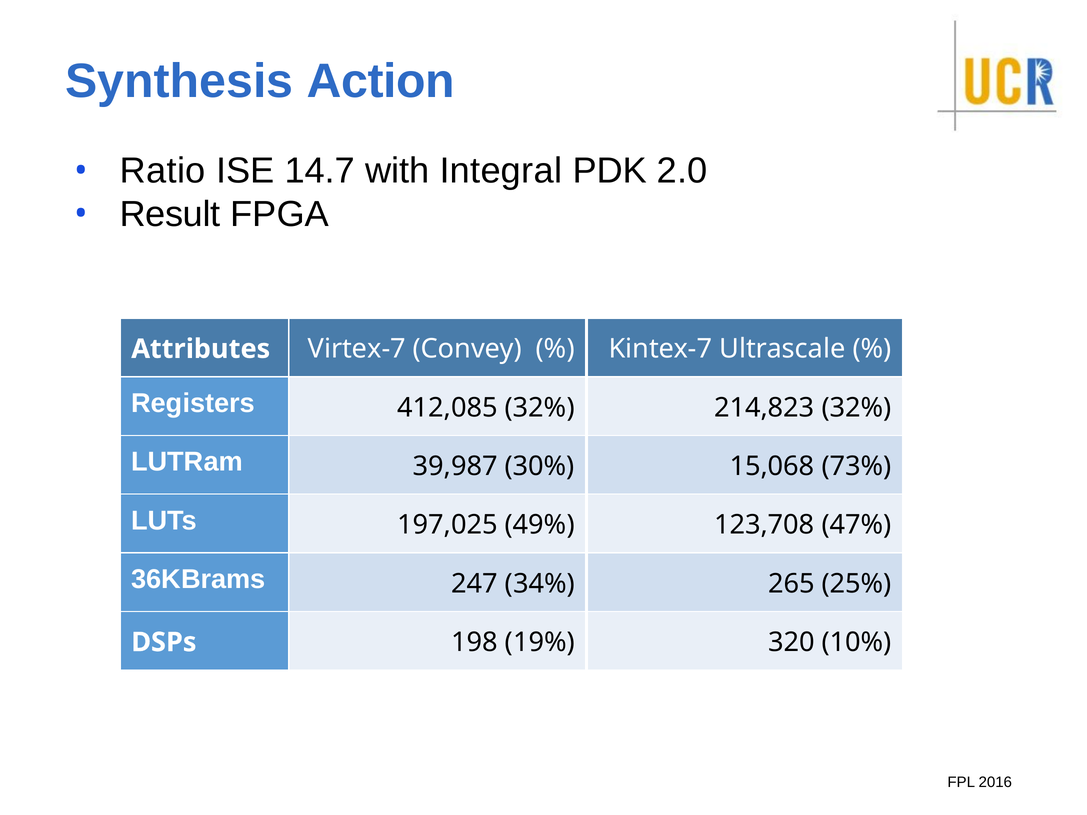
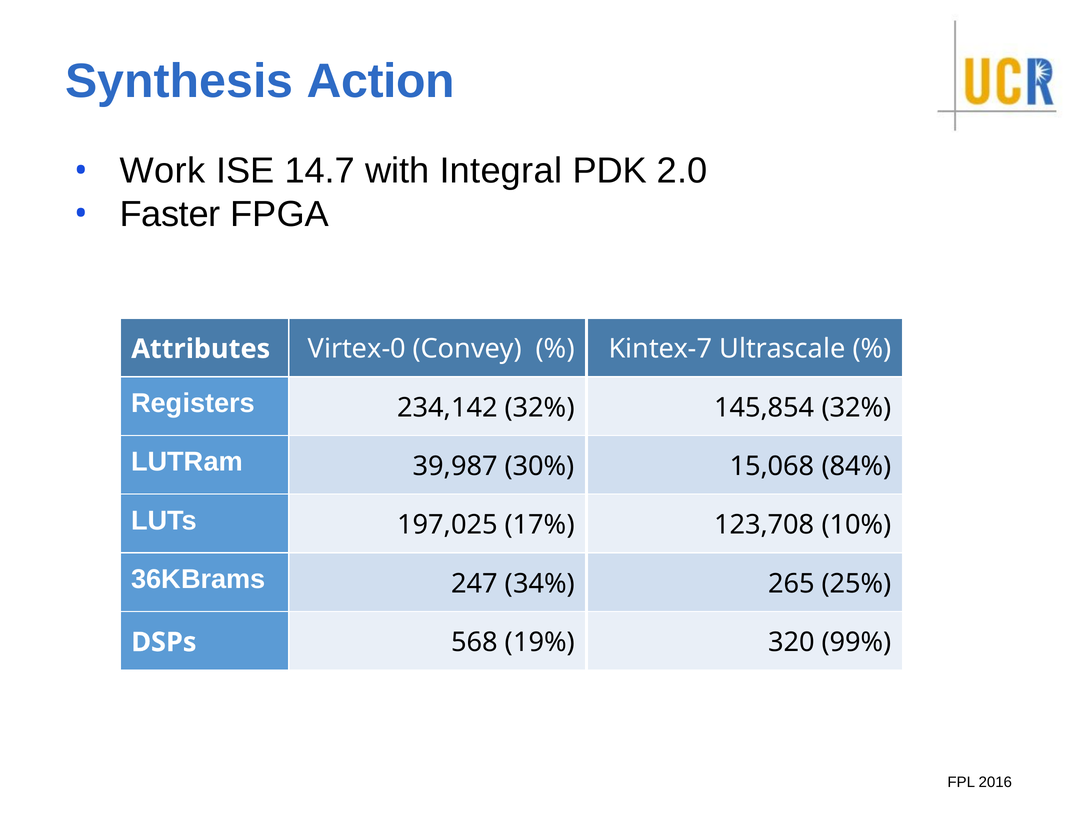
Ratio: Ratio -> Work (163, 171)
Result: Result -> Faster (170, 215)
Virtex-7: Virtex-7 -> Virtex-0 (357, 349)
412,085: 412,085 -> 234,142 (448, 408)
214,823: 214,823 -> 145,854 (764, 408)
73%: 73% -> 84% (857, 466)
49%: 49% -> 17% (540, 525)
47%: 47% -> 10% (857, 525)
10%: 10% -> 99% (857, 642)
198: 198 -> 568 (475, 642)
